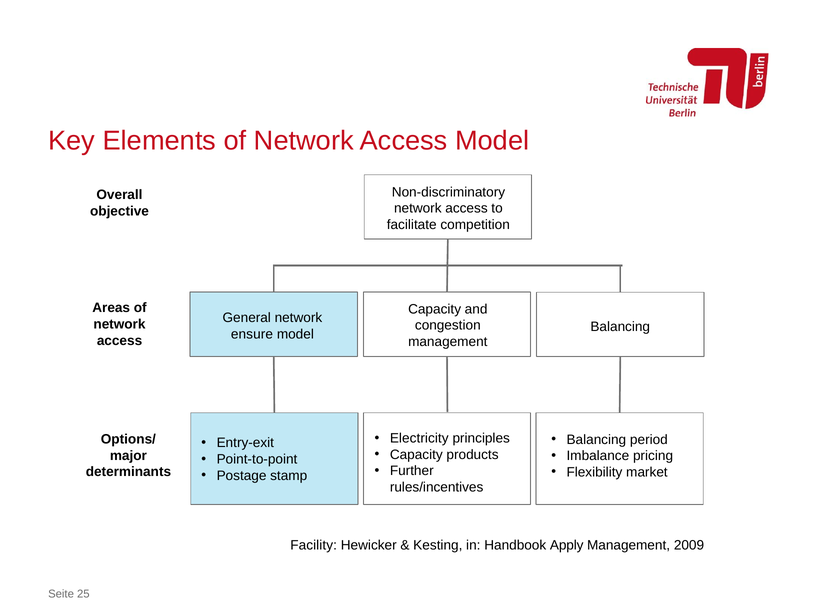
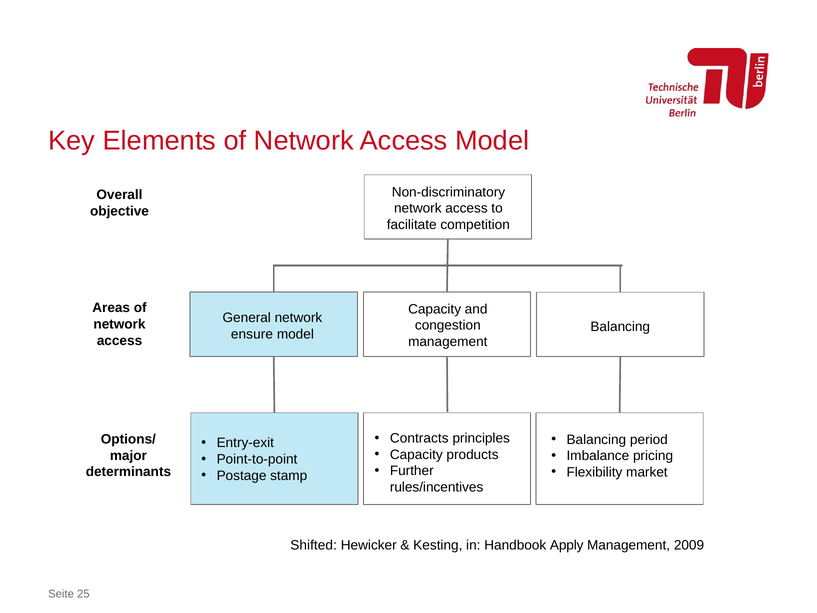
Electricity: Electricity -> Contracts (419, 438)
Facility: Facility -> Shifted (314, 545)
